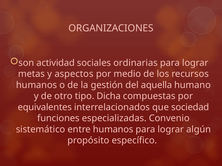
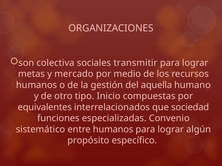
actividad: actividad -> colectiva (56, 63)
ordinarias: ordinarias -> transmitir (135, 63)
aspectos: aspectos -> mercado (74, 74)
Dicha: Dicha -> Inicio (109, 96)
